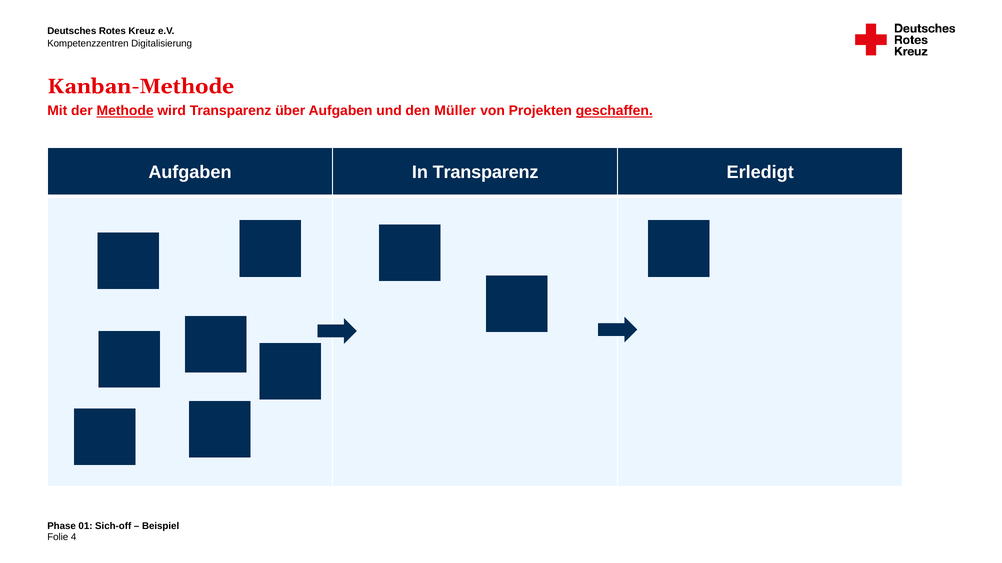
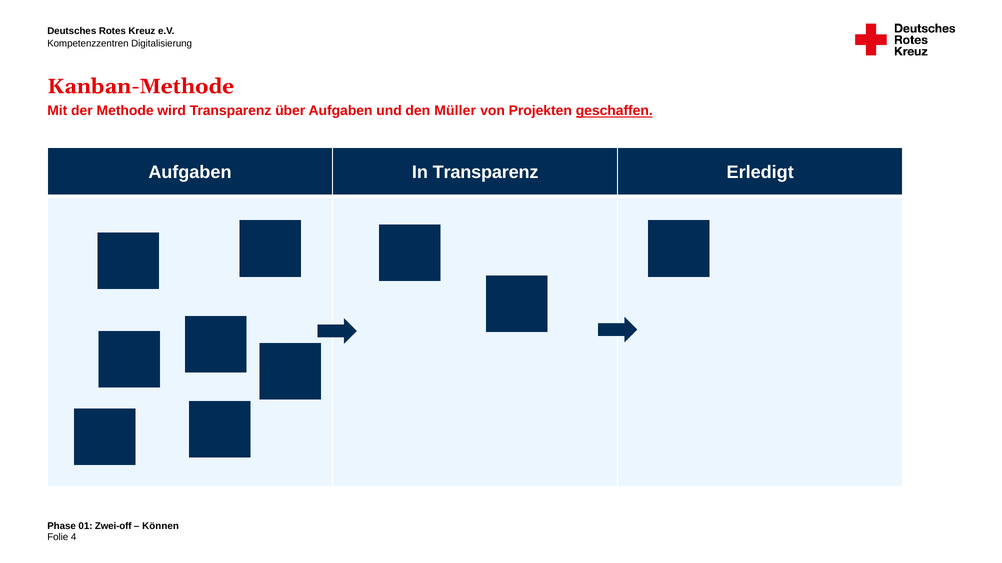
Methode underline: present -> none (125, 111)
Sich-off: Sich-off -> Zwei-off (113, 527)
Beispiel: Beispiel -> Können (161, 527)
